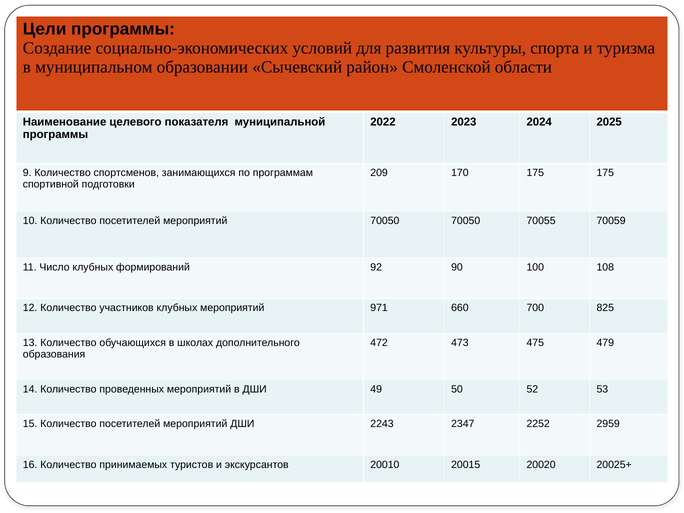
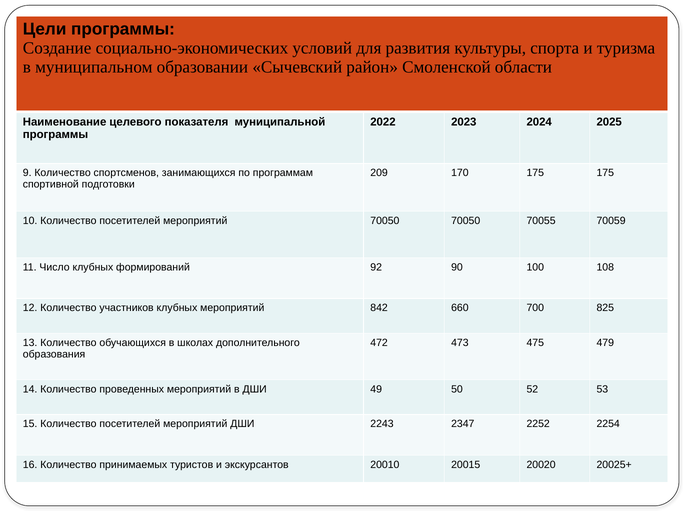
971: 971 -> 842 (379, 308)
2959: 2959 -> 2254 (608, 424)
